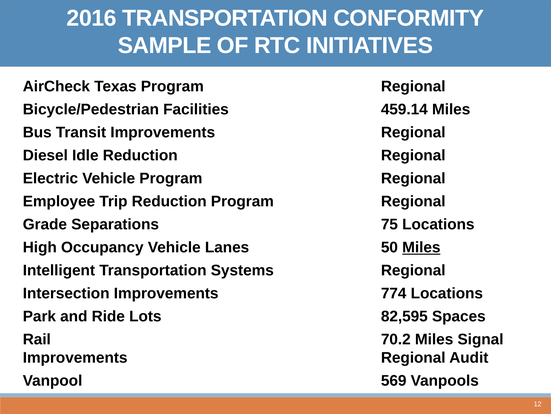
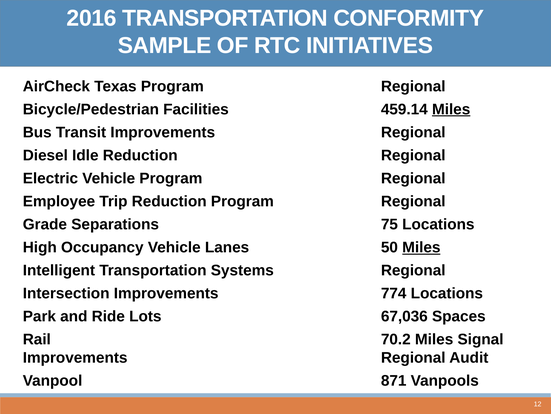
Miles underline: none -> present (451, 109)
82,595: 82,595 -> 67,036 (404, 316)
569: 569 -> 871 (394, 380)
